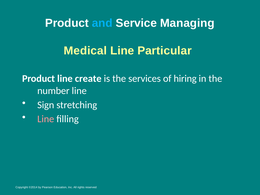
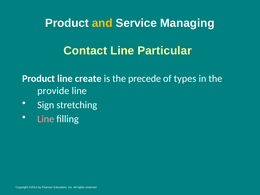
and colour: light blue -> yellow (102, 23)
Medical: Medical -> Contact (85, 51)
services: services -> precede (145, 79)
hiring: hiring -> types (185, 79)
number: number -> provide (53, 91)
